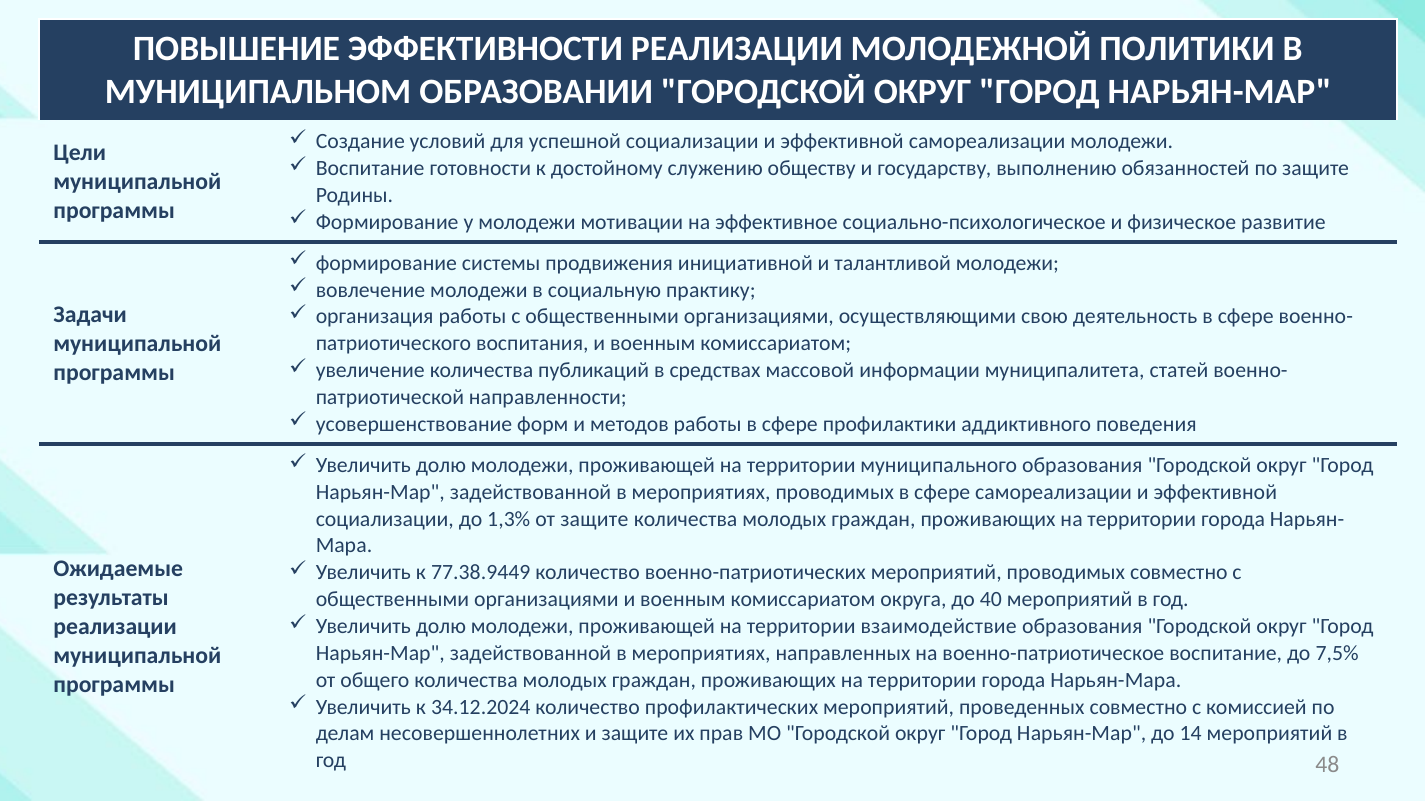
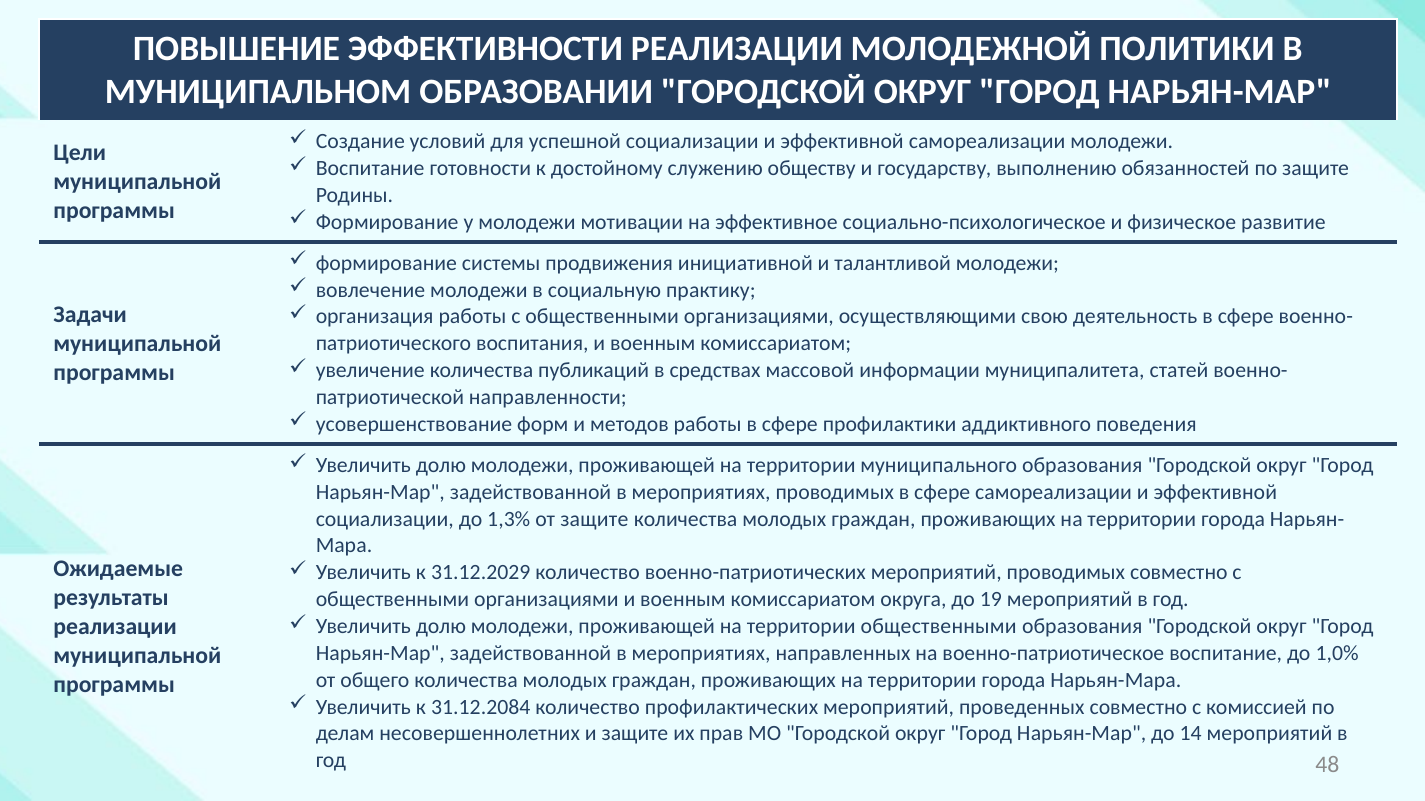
77.38.9449: 77.38.9449 -> 31.12.2029 (481, 573)
40: 40 -> 19 (991, 600)
территории взаимодействие: взаимодействие -> общественными (939, 627)
7,5%: 7,5% -> 1,0% (1337, 654)
34.12.2024: 34.12.2024 -> 31.12.2084 (481, 707)
